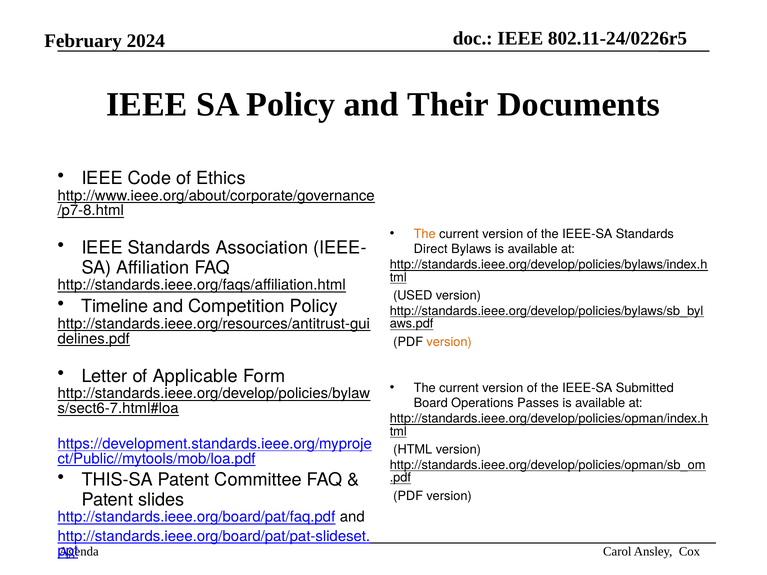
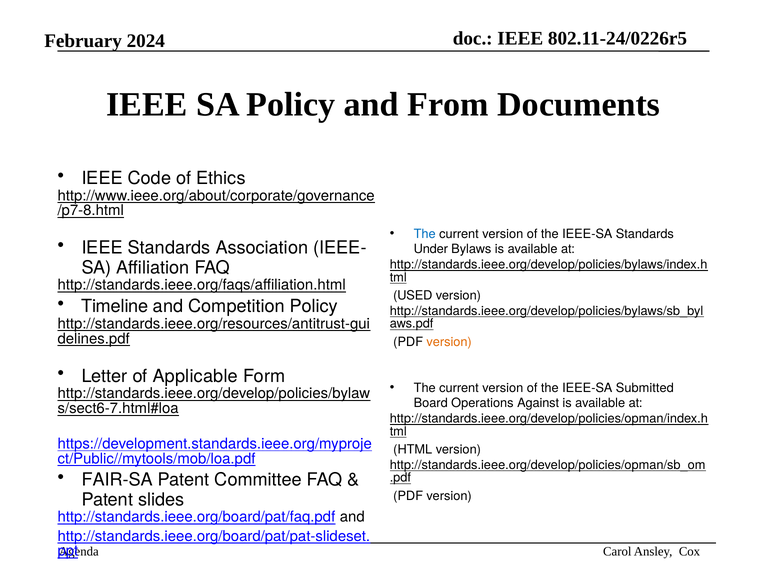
Their: Their -> From (448, 105)
The colour: orange -> blue (425, 234)
Direct: Direct -> Under (431, 249)
Passes: Passes -> Against (538, 403)
THIS-SA: THIS-SA -> FAIR-SA (117, 480)
